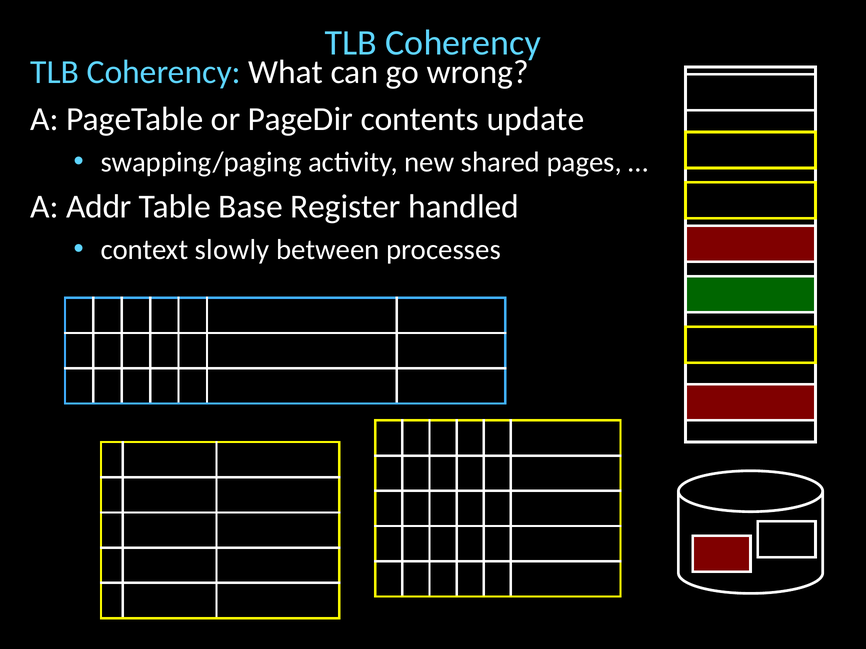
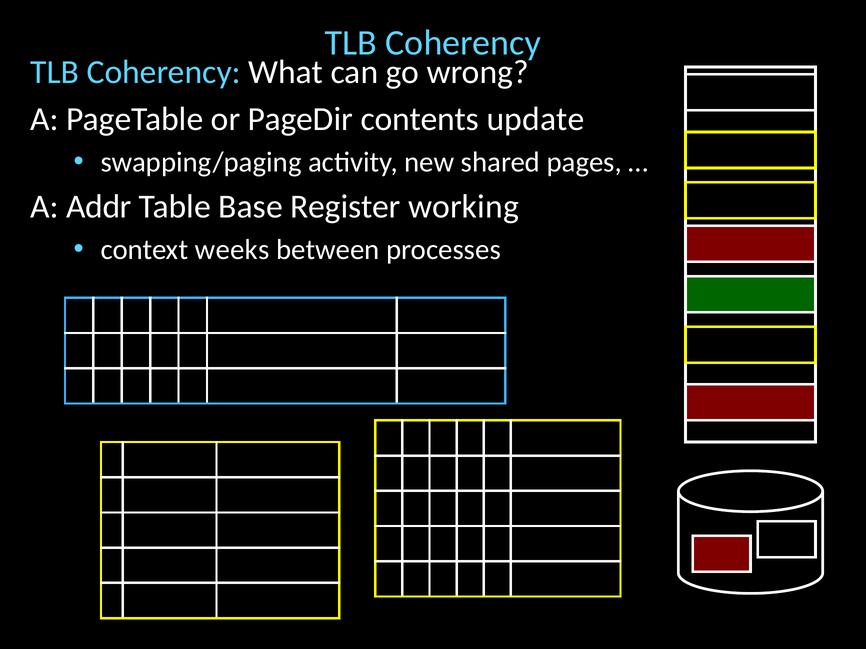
handled: handled -> working (463, 207)
slowly: slowly -> weeks (232, 250)
